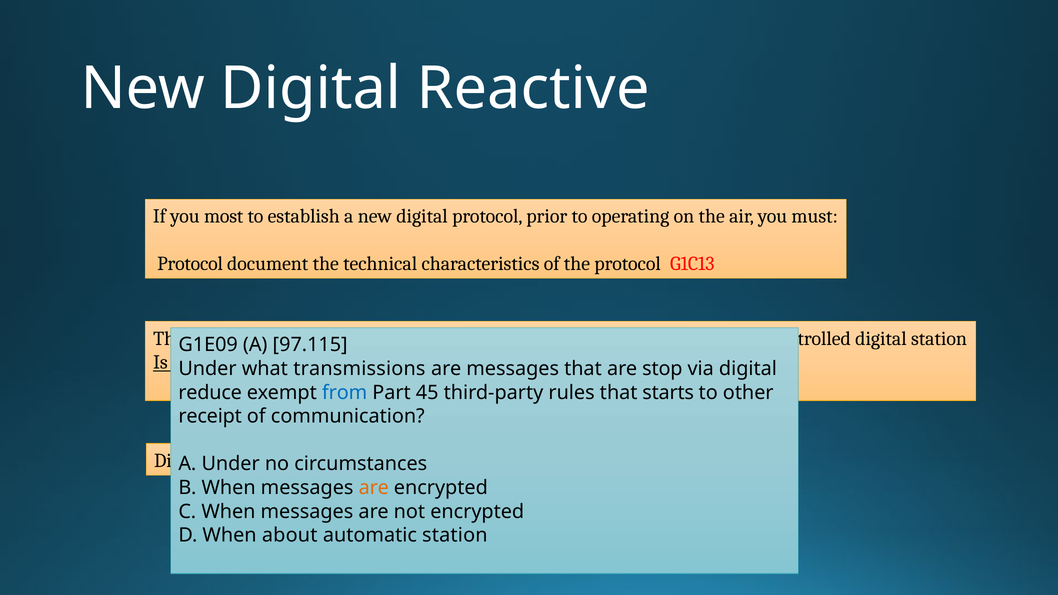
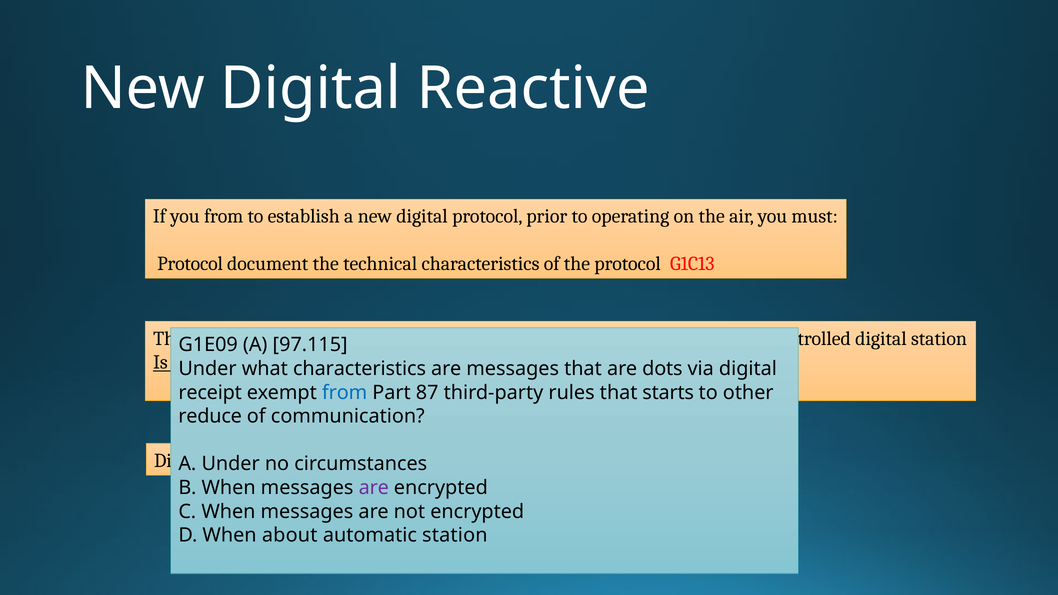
you most: most -> from (224, 216)
transmissions: transmissions -> characteristics (360, 369)
stop: stop -> dots (662, 369)
reduce: reduce -> receipt (210, 393)
45: 45 -> 87 (427, 393)
receipt: receipt -> reduce (210, 416)
are colour: orange -> purple (374, 488)
